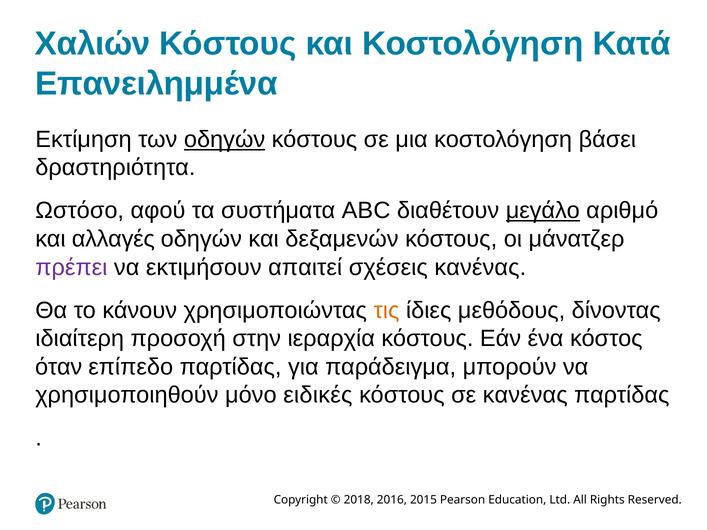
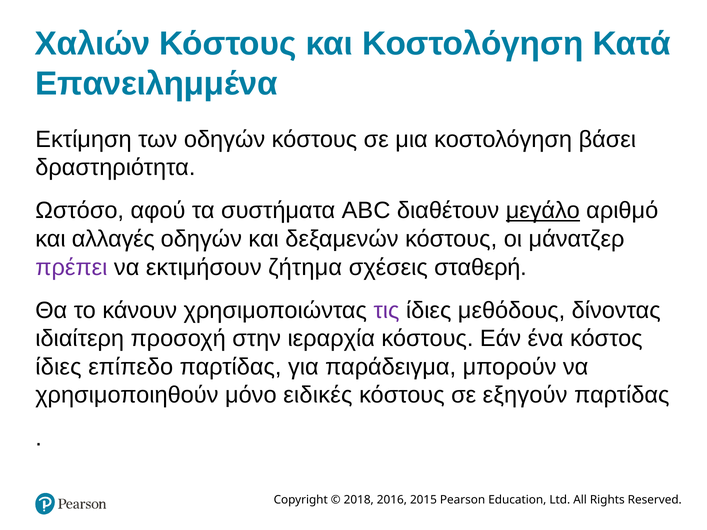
οδηγών underline: present -> none (225, 140)
απαιτεί: απαιτεί -> ζήτημα (305, 267)
σχέσεις κανένας: κανένας -> σταθερή (480, 267)
τις colour: orange -> purple (386, 310)
όταν: όταν -> ίδιες (58, 367)
σε κανένας: κανένας -> εξηγούν (525, 395)
